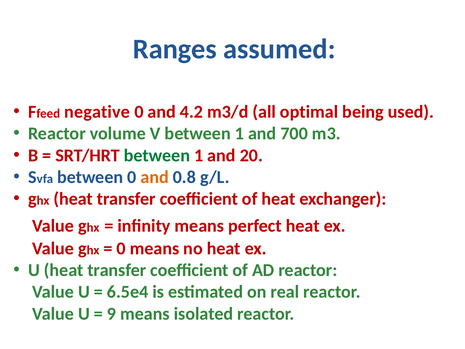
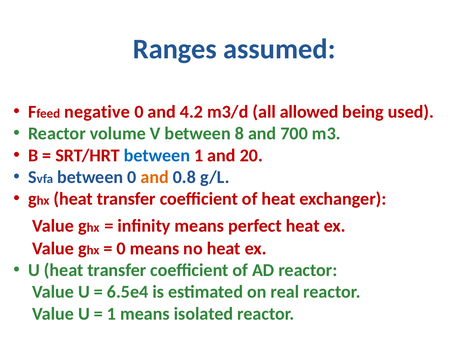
optimal: optimal -> allowed (309, 112)
V between 1: 1 -> 8 (239, 134)
between colour: green -> blue (157, 155)
9: 9 -> 1 (112, 313)
